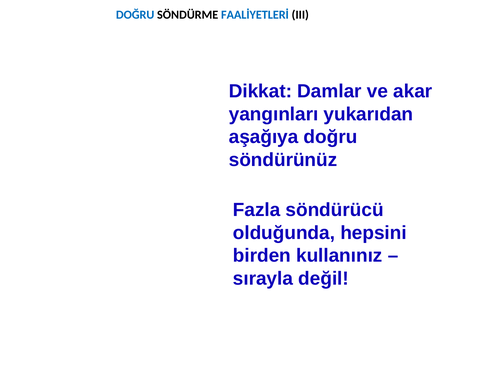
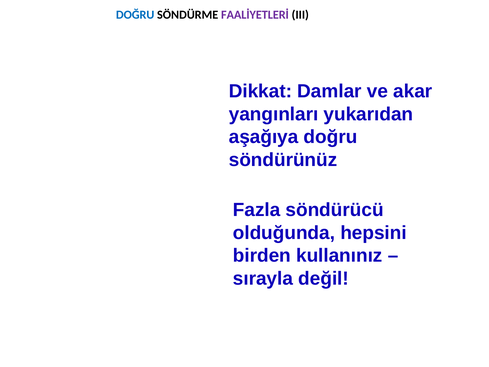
FAALİYETLERİ colour: blue -> purple (255, 15)
